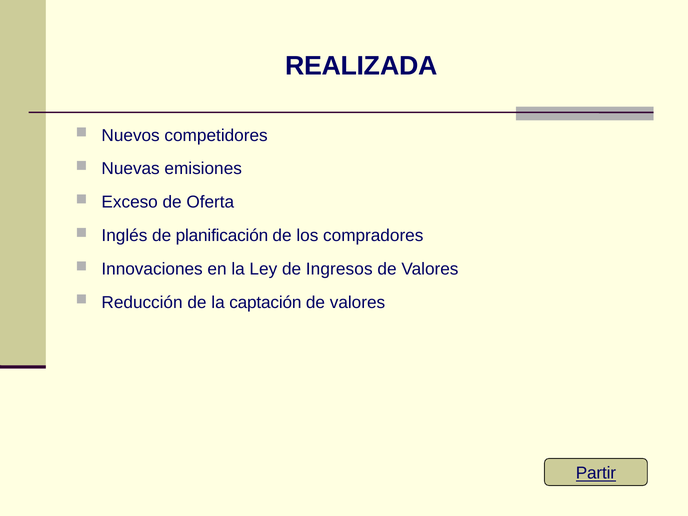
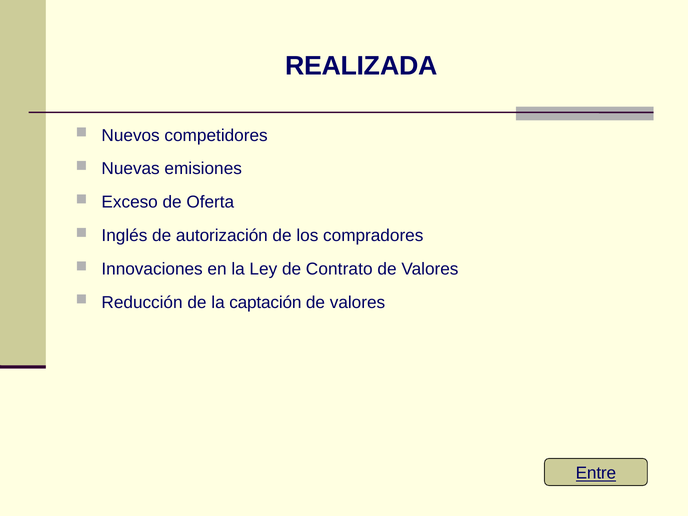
planificación: planificación -> autorización (222, 236)
Ingresos: Ingresos -> Contrato (339, 269)
Partir: Partir -> Entre (596, 473)
